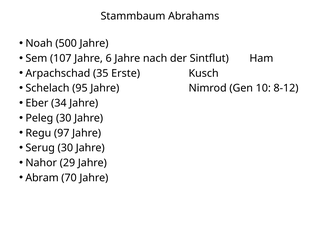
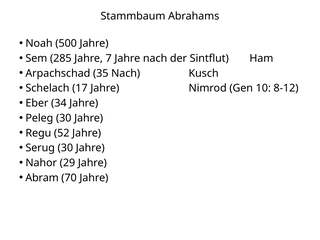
107: 107 -> 285 (61, 58)
6: 6 -> 7 (109, 58)
35 Erste: Erste -> Nach (126, 73)
95: 95 -> 17 (80, 88)
97: 97 -> 52 (62, 133)
